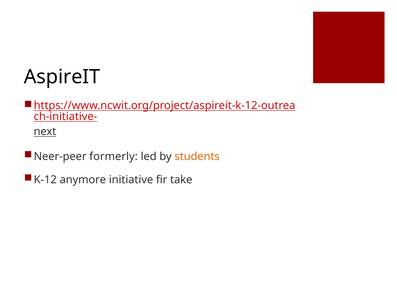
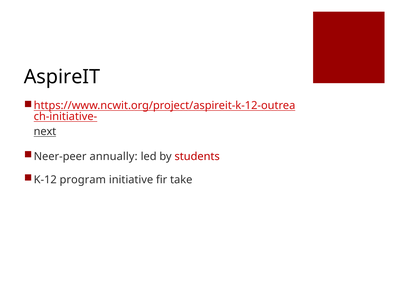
formerly: formerly -> annually (114, 156)
students colour: orange -> red (197, 156)
anymore: anymore -> program (83, 180)
